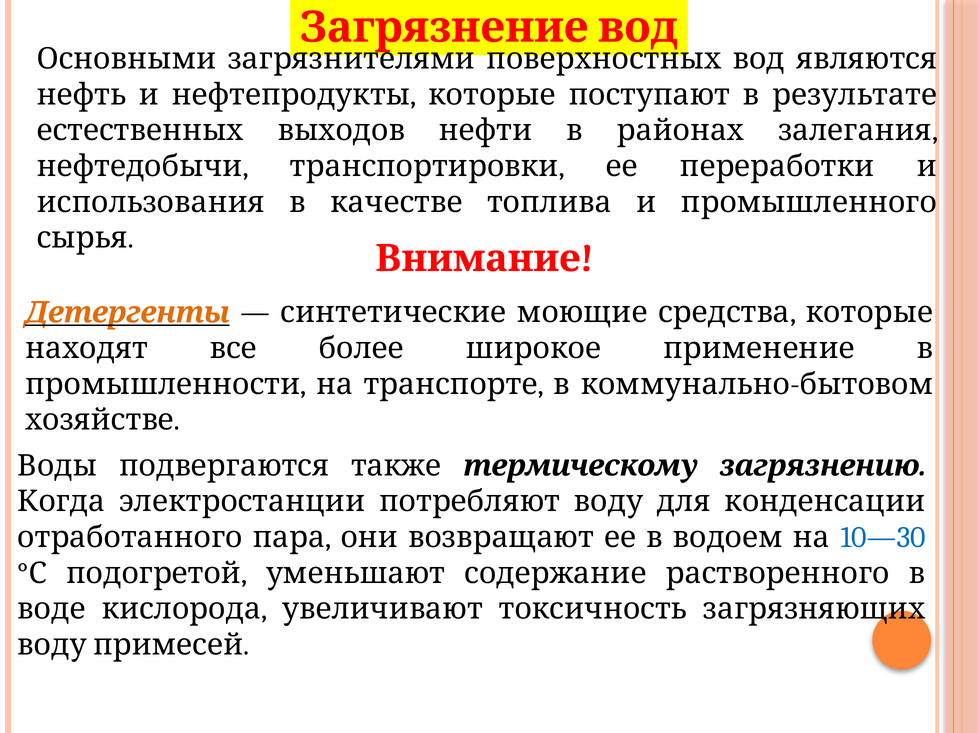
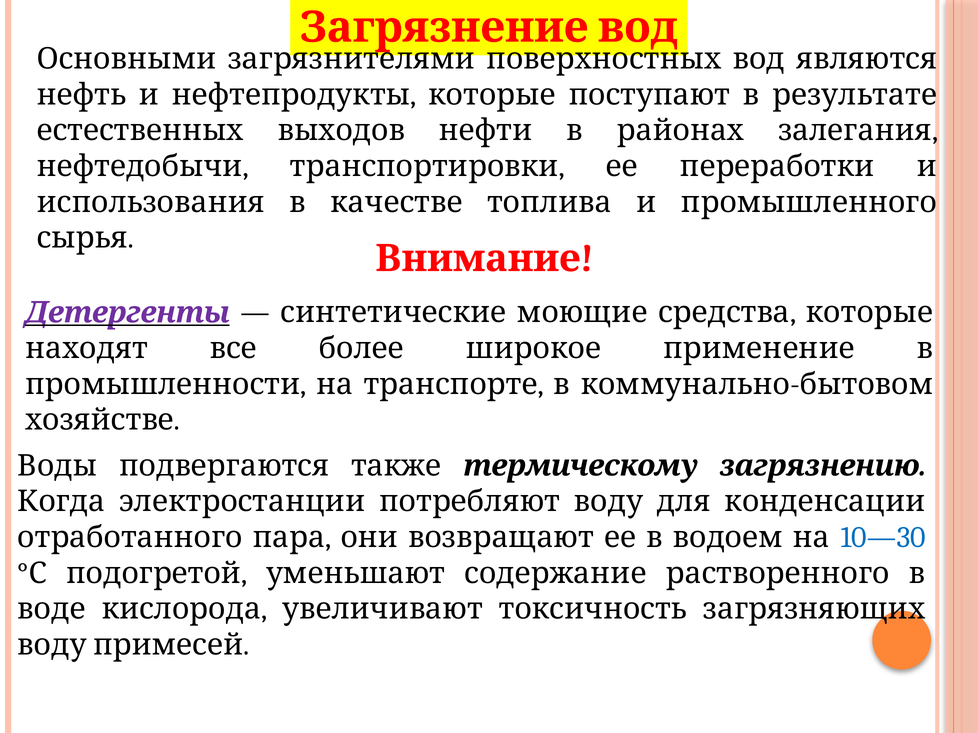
Детергенты colour: orange -> purple (127, 313)
